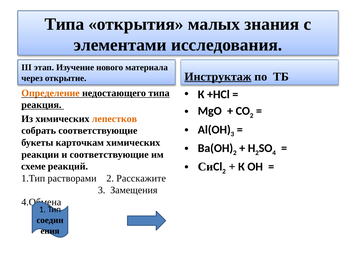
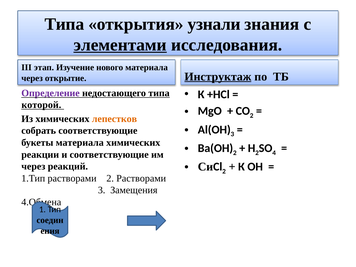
малых: малых -> узнали (214, 24)
элементами underline: none -> present (120, 45)
Определение colour: orange -> purple (51, 93)
реакция: реакция -> которой (41, 105)
букеты карточкам: карточкам -> материала (80, 143)
схеме: схеме -> через (33, 166)
2 Расскажите: Расскажите -> Растворами (141, 178)
